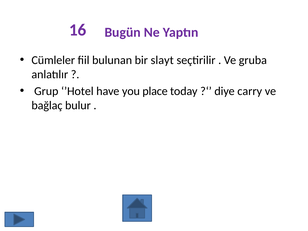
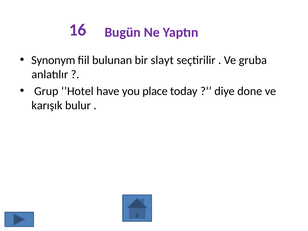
Cümleler: Cümleler -> Synonym (53, 60)
carry: carry -> done (250, 91)
bağlaç: bağlaç -> karışık (47, 106)
